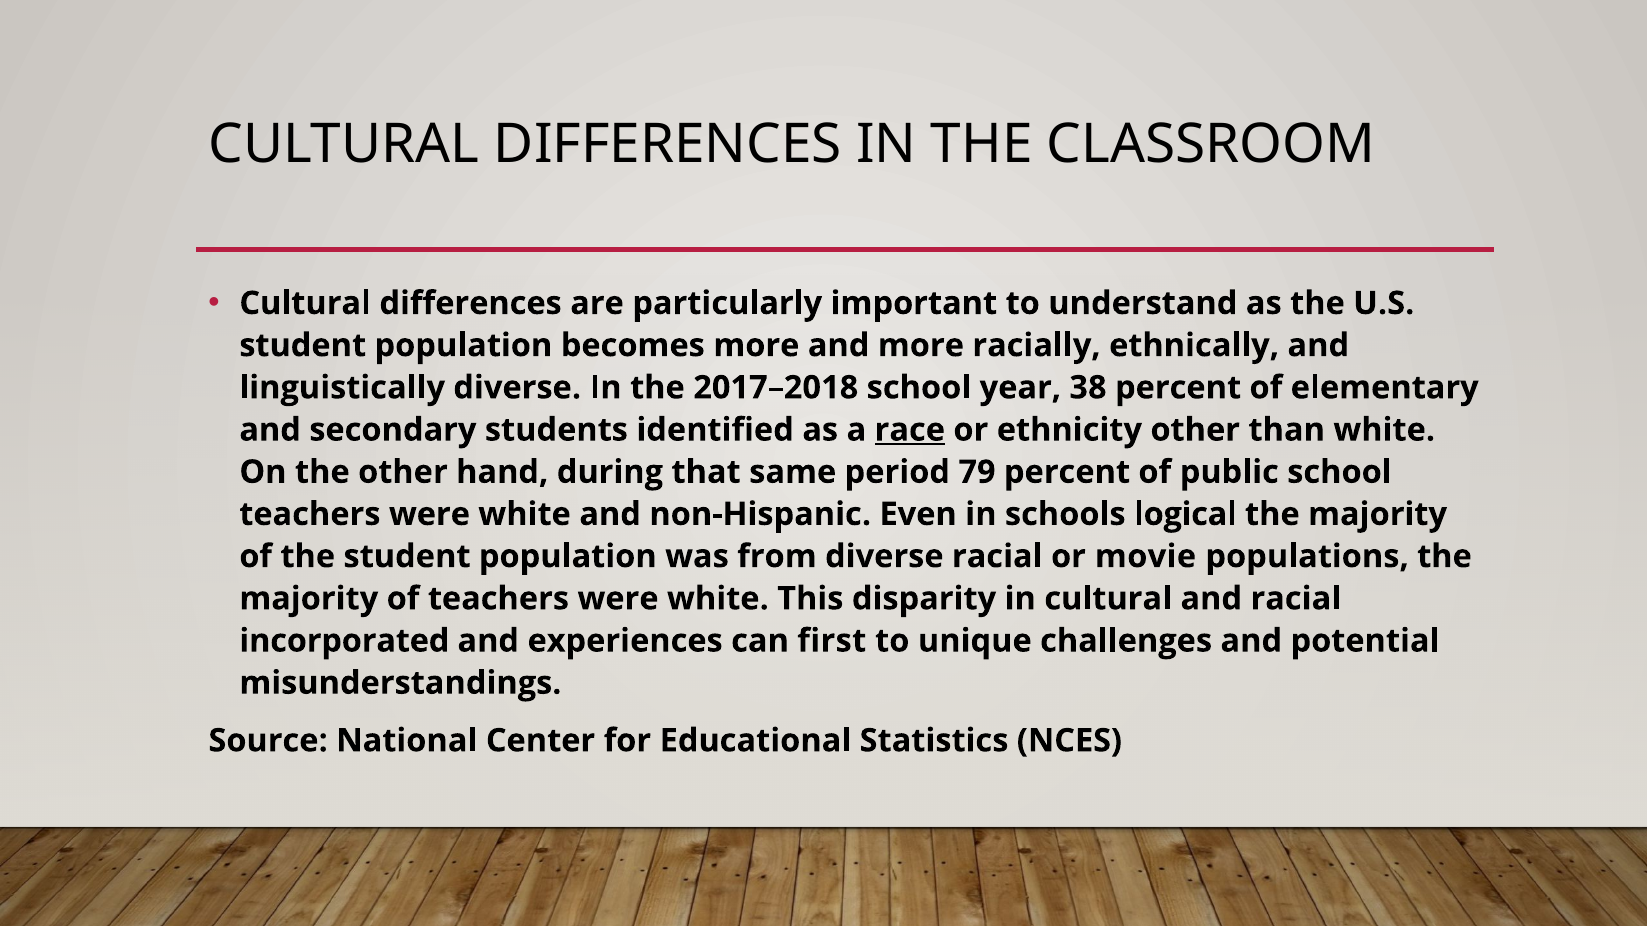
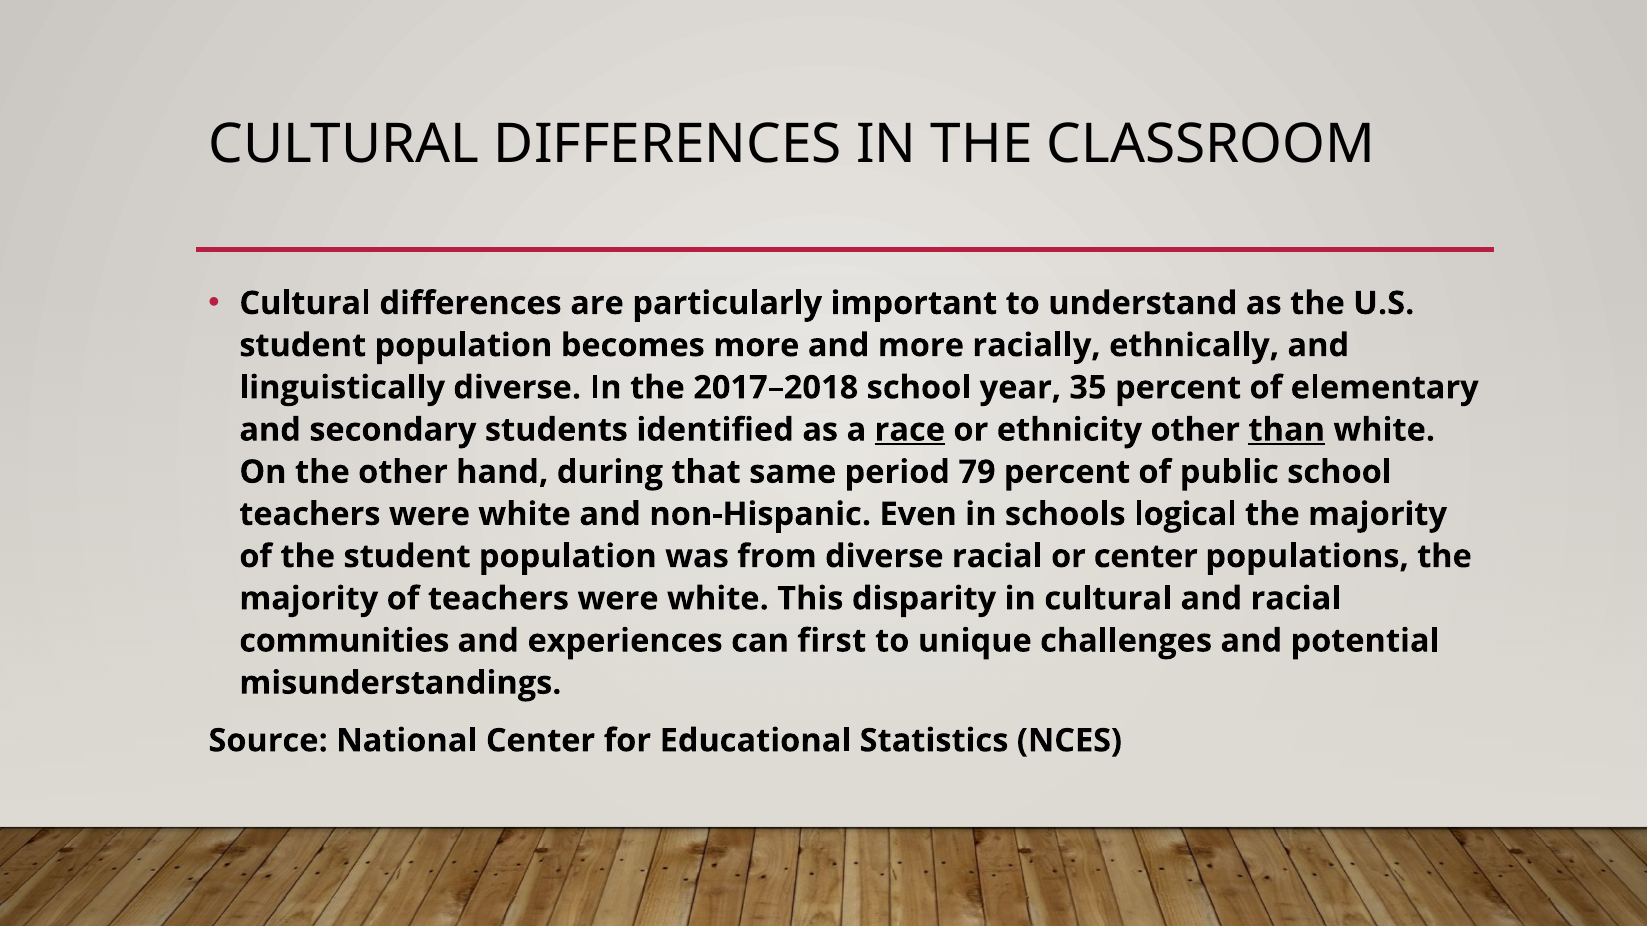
38: 38 -> 35 (1088, 388)
than underline: none -> present (1287, 430)
or movie: movie -> center (1146, 557)
incorporated: incorporated -> communities (344, 641)
